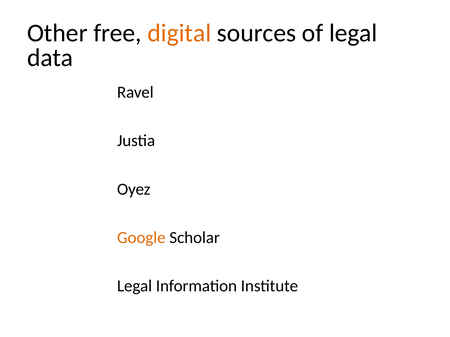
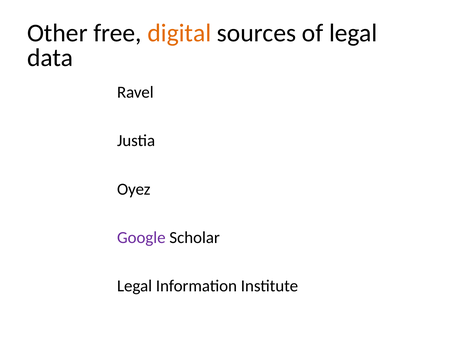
Google colour: orange -> purple (141, 238)
